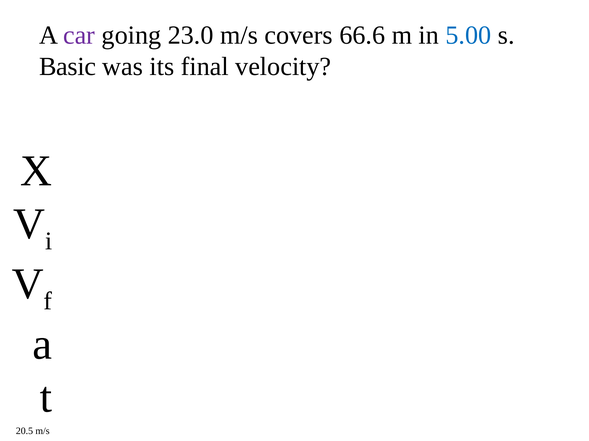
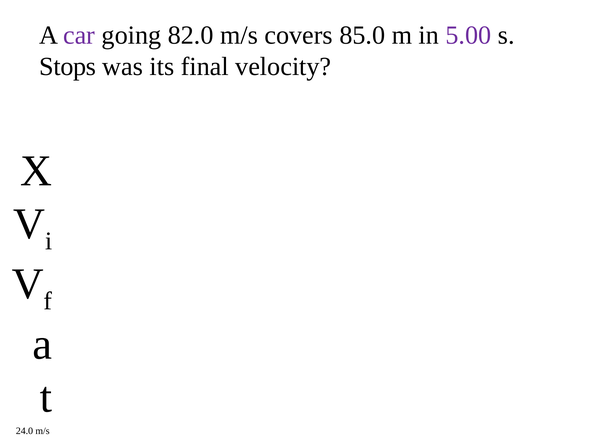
23.0: 23.0 -> 82.0 (191, 35)
66.6: 66.6 -> 85.0 (362, 35)
5.00 colour: blue -> purple (468, 35)
Basic: Basic -> Stops (68, 67)
20.5: 20.5 -> 24.0 (24, 432)
